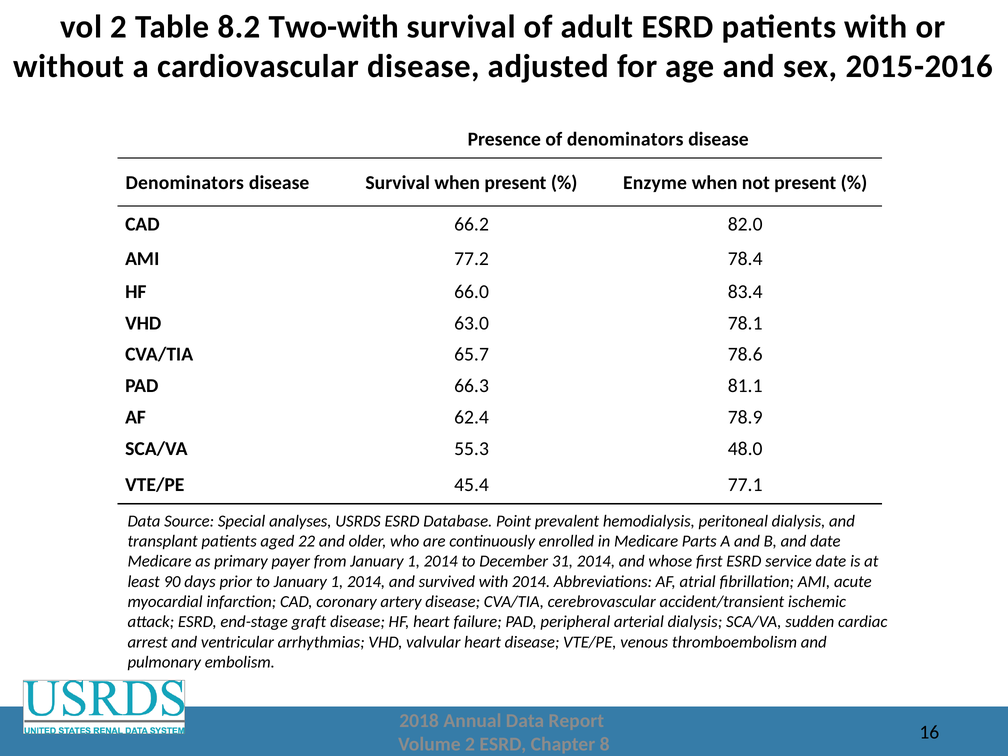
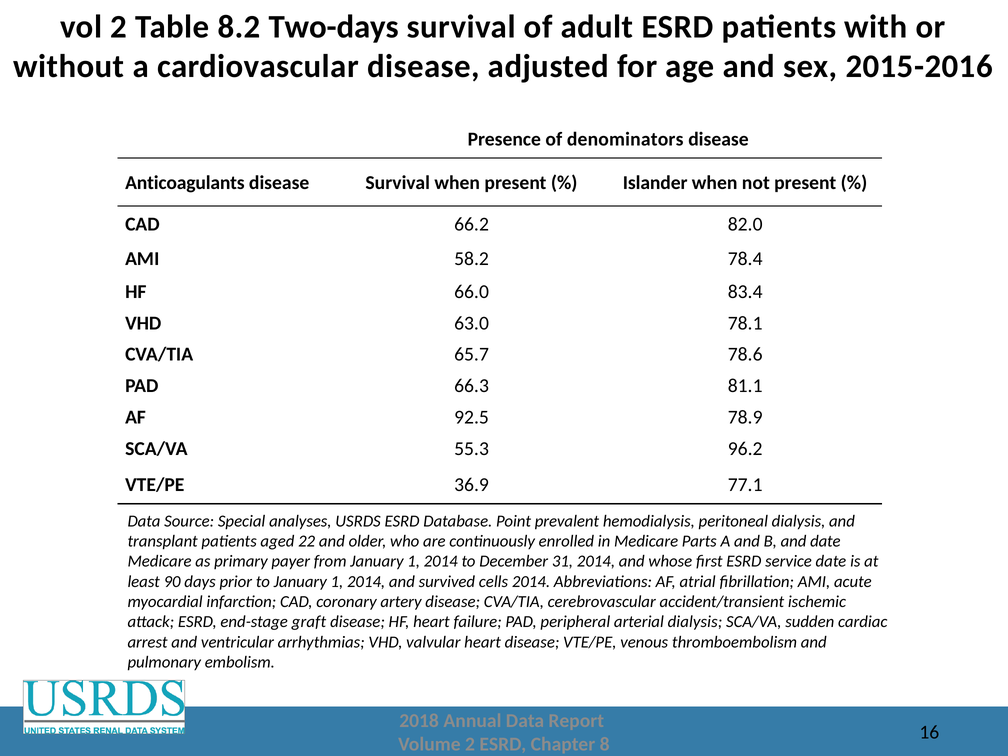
Two-with: Two-with -> Two-days (334, 27)
Denominators: Denominators -> Anticoagulants (185, 183)
Enzyme: Enzyme -> Islander (655, 183)
77.2: 77.2 -> 58.2 (472, 259)
62.4: 62.4 -> 92.5 (472, 417)
48.0: 48.0 -> 96.2 (745, 449)
45.4: 45.4 -> 36.9 (472, 485)
survived with: with -> cells (493, 582)
